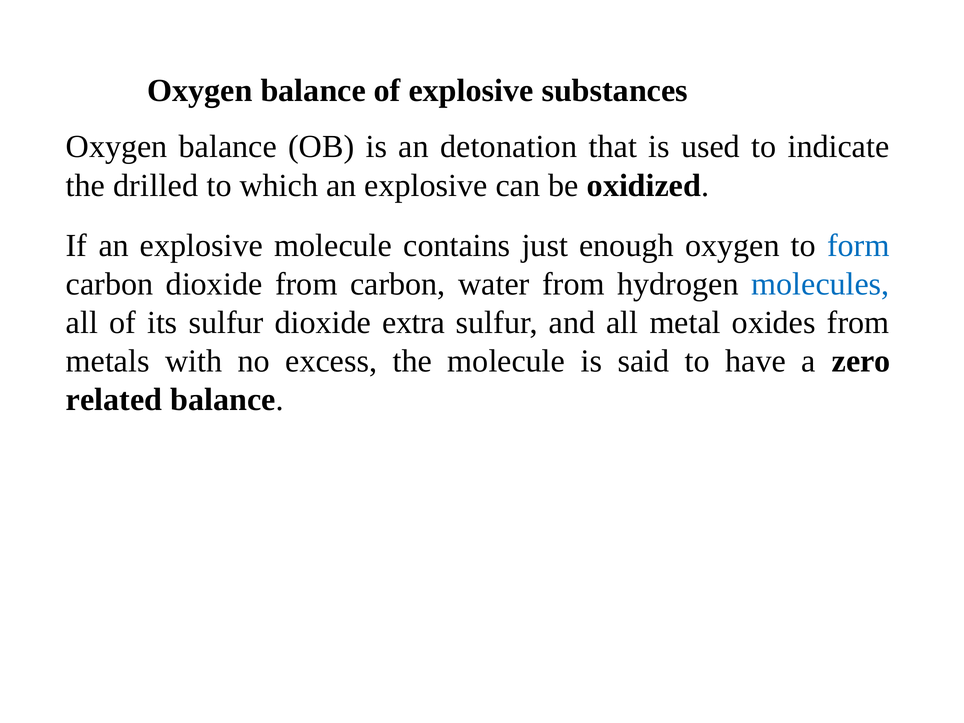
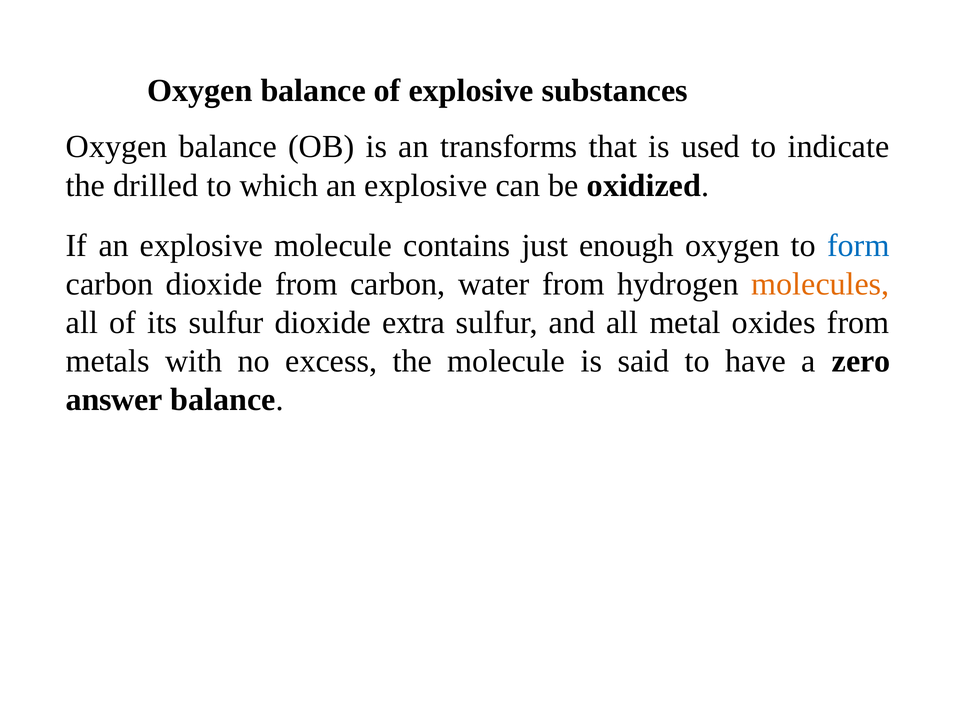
detonation: detonation -> transforms (509, 147)
molecules colour: blue -> orange (820, 284)
related: related -> answer (114, 400)
